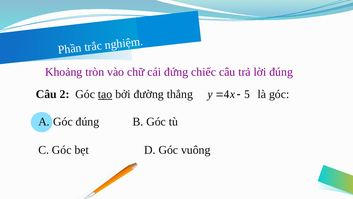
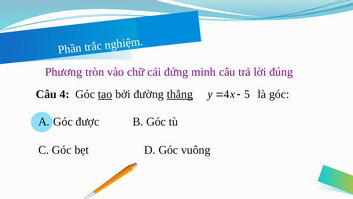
Khoảng: Khoảng -> Phương (64, 72)
chiếc: chiếc -> minh (204, 72)
Câu 2: 2 -> 4 (65, 94)
thẳng underline: none -> present (180, 94)
Góc đúng: đúng -> được (87, 121)
